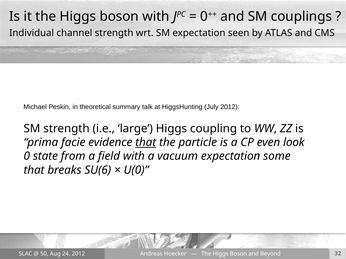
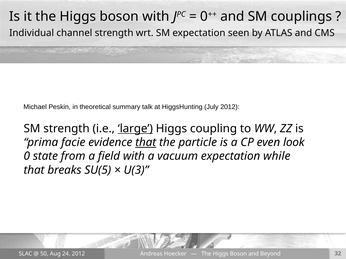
large underline: none -> present (135, 129)
some: some -> while (277, 156)
SU(6: SU(6 -> SU(5 (98, 170)
U(0: U(0 -> U(3 (136, 170)
